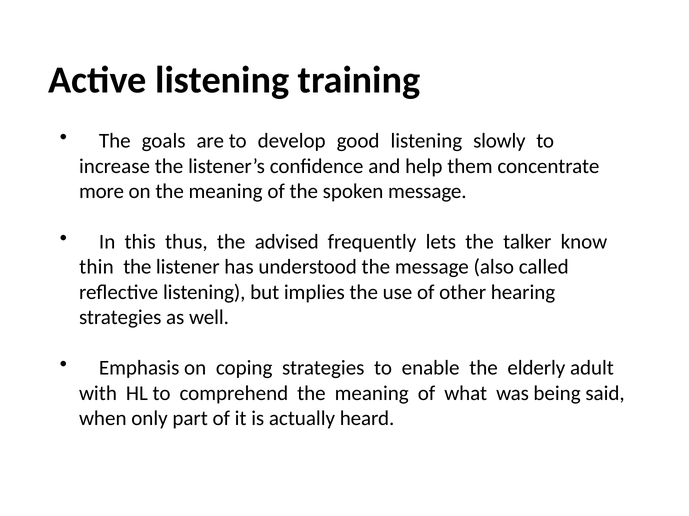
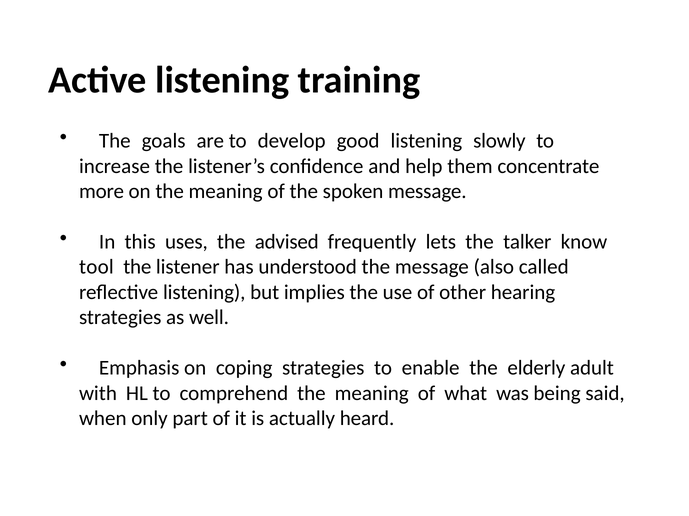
thus: thus -> uses (186, 242)
thin: thin -> tool (96, 267)
